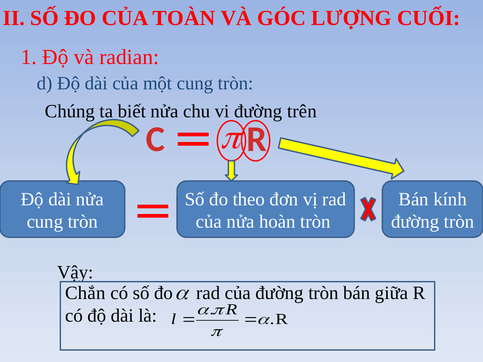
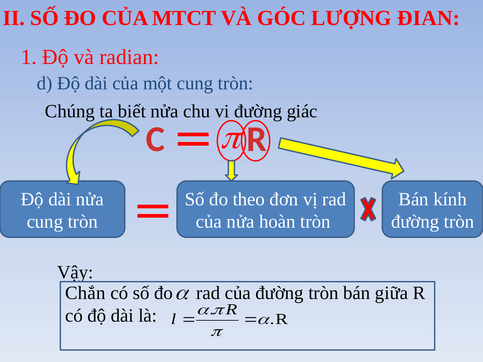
TOÀN: TOÀN -> MTCT (184, 18)
CUỐI: CUỐI -> ĐIAN (429, 18)
trên: trên -> giác (302, 112)
